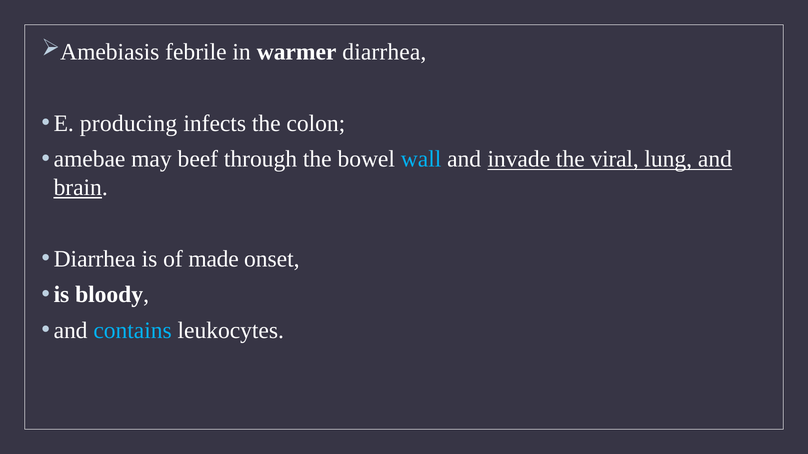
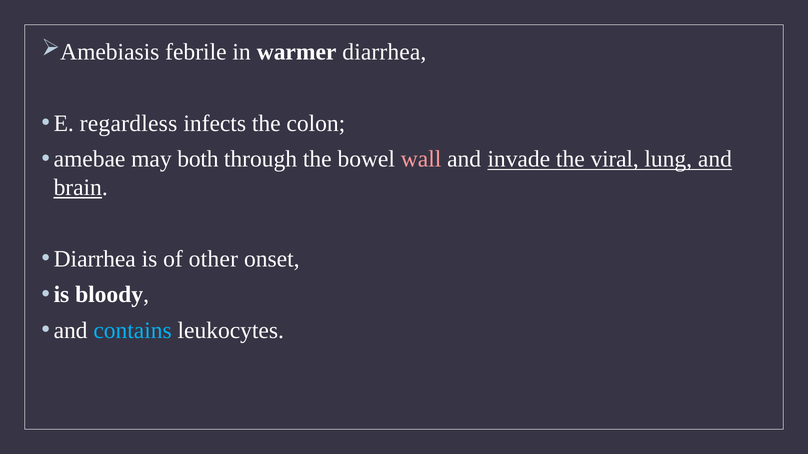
producing: producing -> regardless (129, 124)
beef: beef -> both (198, 159)
wall colour: light blue -> pink (421, 159)
made: made -> other (213, 259)
